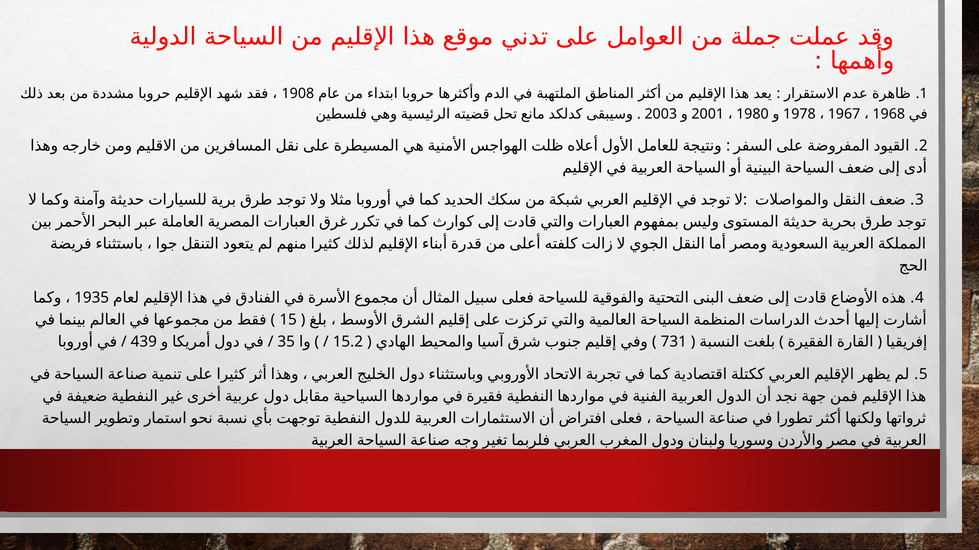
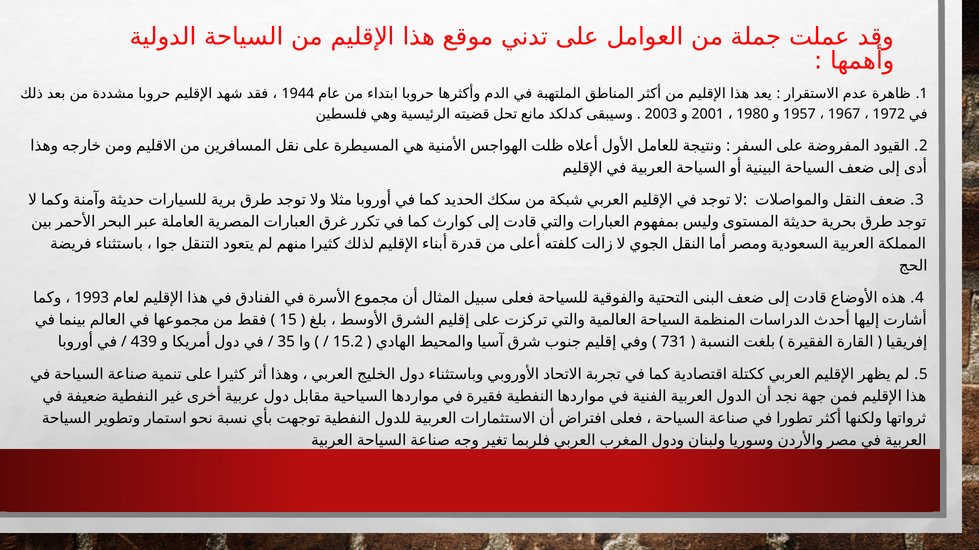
1908: 1908 -> 1944 (298, 93)
1978: 1978 -> 1957 (799, 114)
1968: 1968 -> 1972 (889, 114)
1935: 1935 -> 1993 (92, 298)
